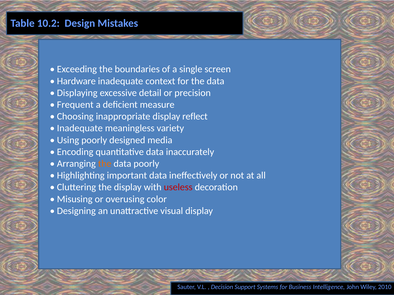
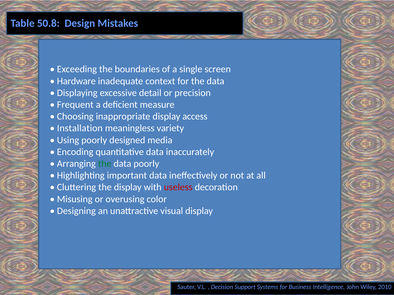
10.2: 10.2 -> 50.8 (48, 23)
reflect: reflect -> access (195, 117)
Inadequate: Inadequate -> Installation (80, 128)
the colour: orange -> green (105, 164)
